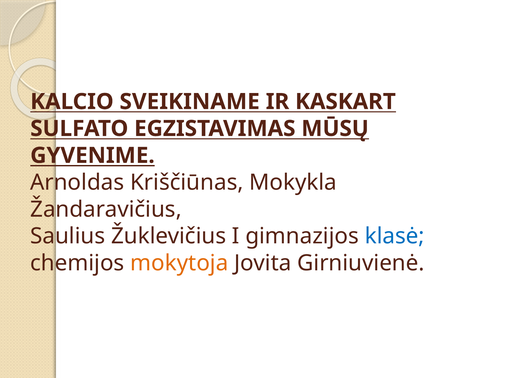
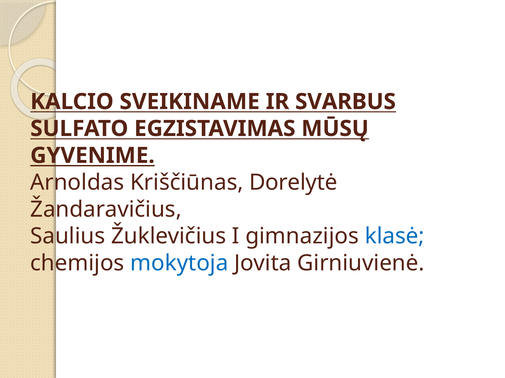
KASKART: KASKART -> SVARBUS (345, 102)
Mokykla: Mokykla -> Dorelytė (293, 183)
mokytoja colour: orange -> blue (179, 264)
